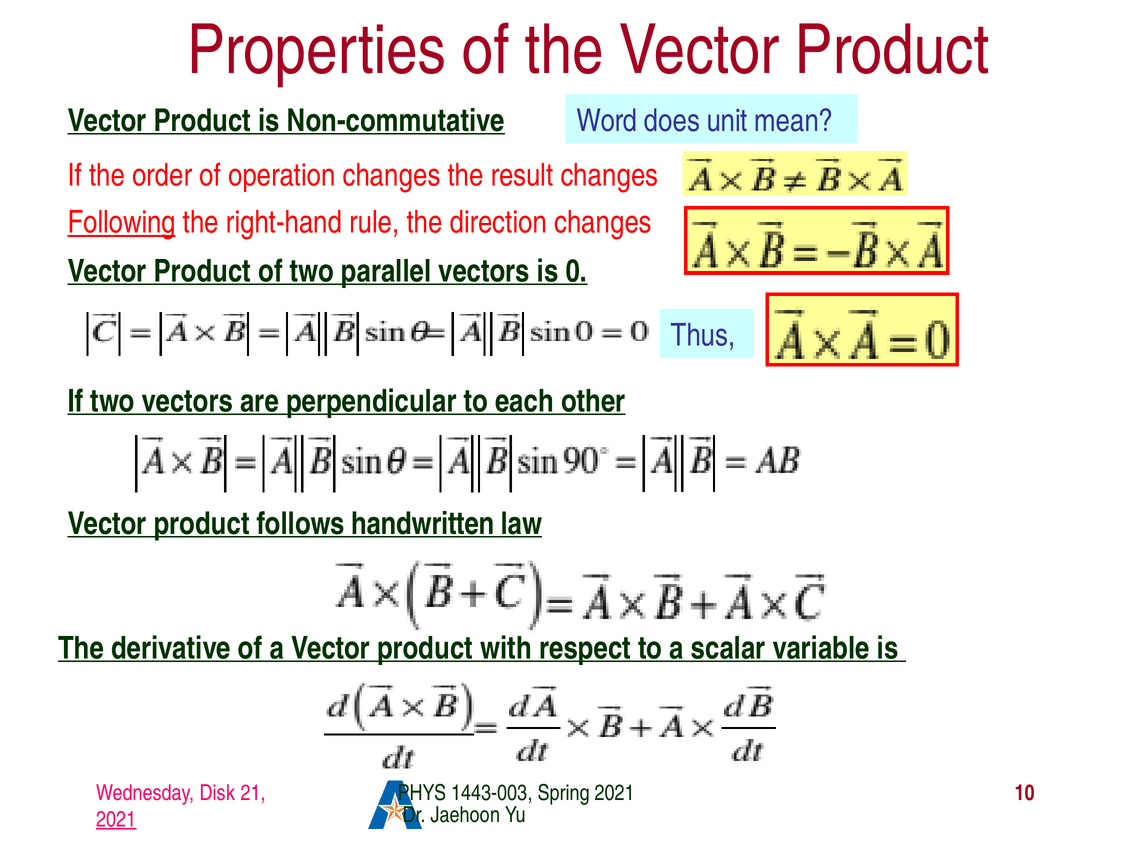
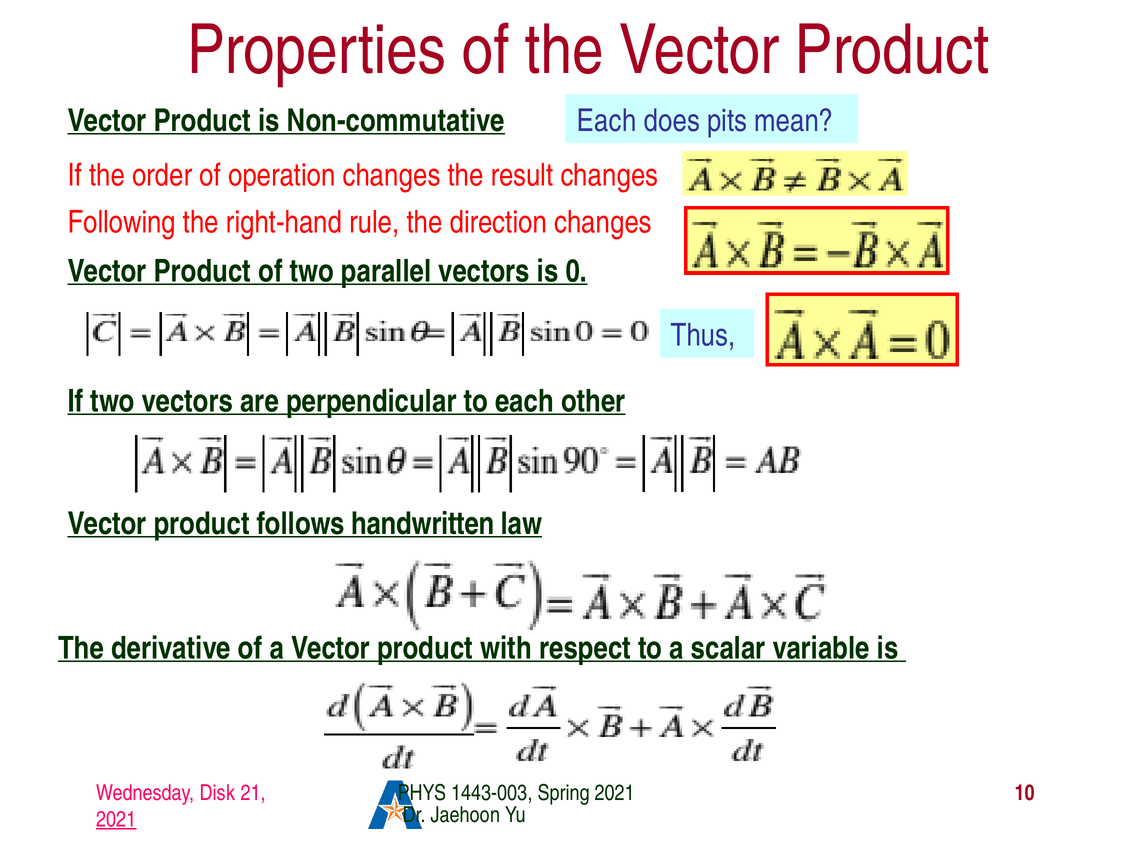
Non-commutative Word: Word -> Each (607, 121)
unit: unit -> pits (727, 121)
Following underline: present -> none (122, 223)
